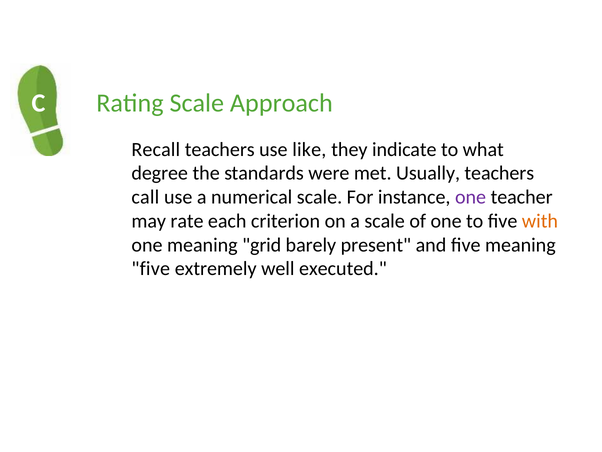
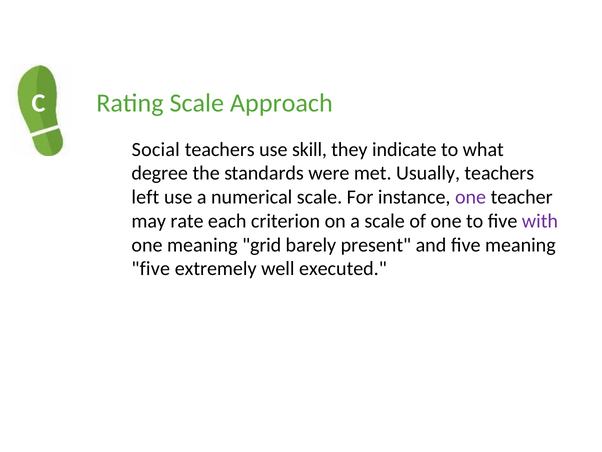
Recall: Recall -> Social (156, 149)
like: like -> skill (309, 149)
call: call -> left (145, 197)
with colour: orange -> purple (540, 221)
